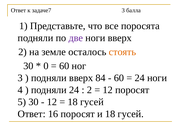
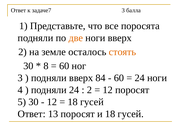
две colour: purple -> orange (76, 38)
0: 0 -> 8 (46, 66)
16: 16 -> 13 (53, 114)
